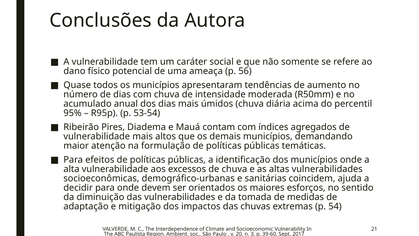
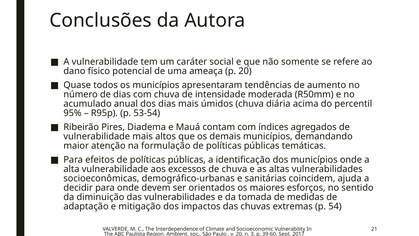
p 56: 56 -> 20 (245, 71)
